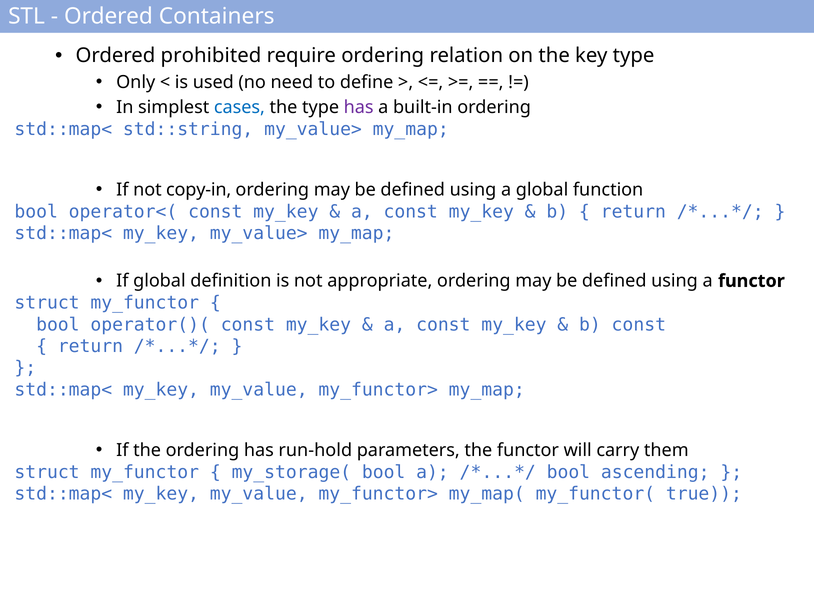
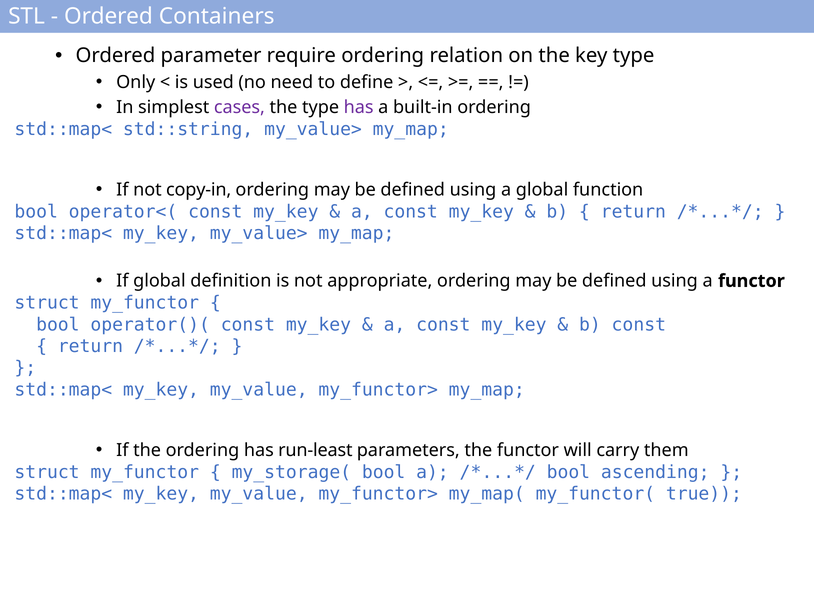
prohibited: prohibited -> parameter (211, 56)
cases colour: blue -> purple (239, 107)
run-hold: run-hold -> run-least (315, 451)
